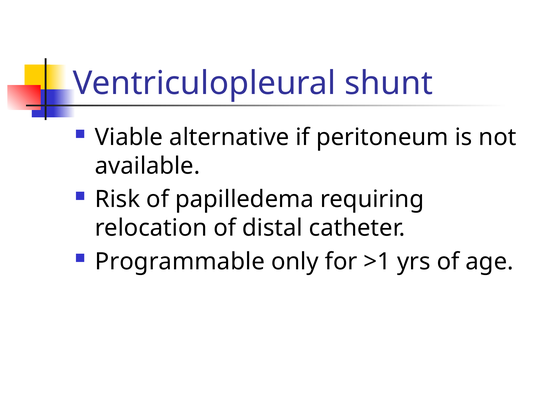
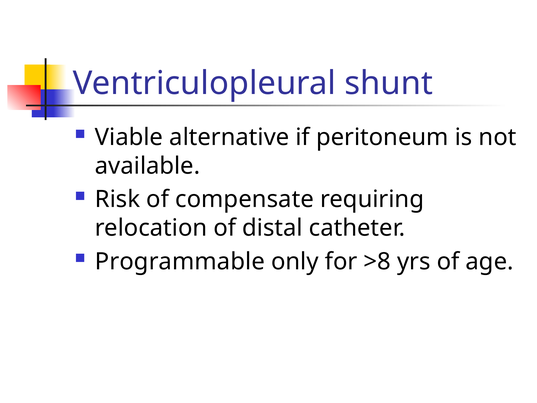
papilledema: papilledema -> compensate (245, 199)
>1: >1 -> >8 (377, 261)
